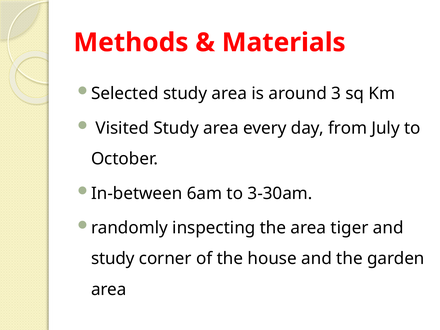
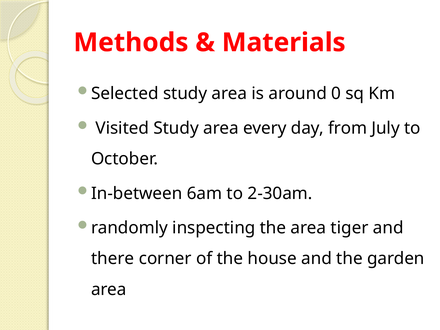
3: 3 -> 0 (336, 94)
3-30am: 3-30am -> 2-30am (280, 193)
study: study -> there (113, 259)
